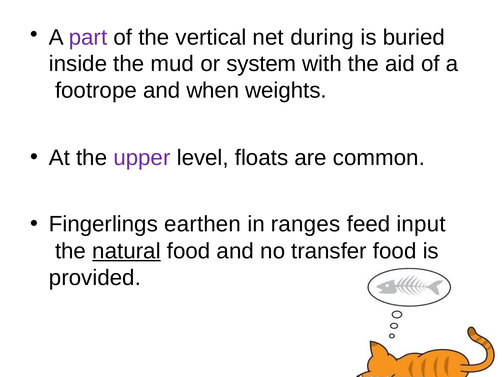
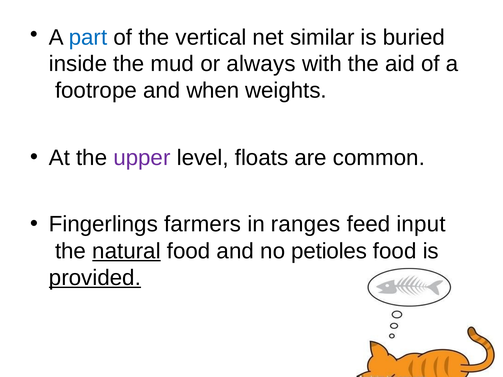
part colour: purple -> blue (88, 37)
during: during -> similar (322, 37)
system: system -> always (261, 64)
earthen: earthen -> farmers (203, 224)
transfer: transfer -> petioles (329, 251)
provided underline: none -> present (95, 278)
